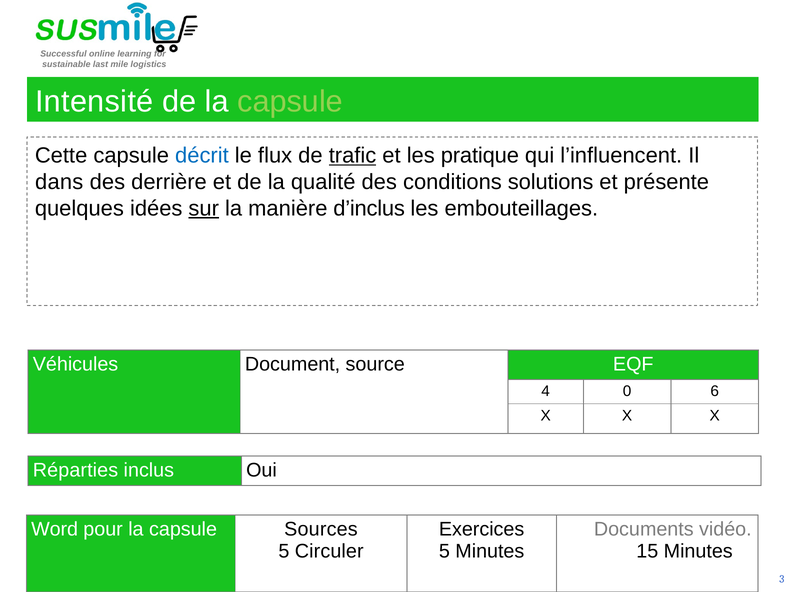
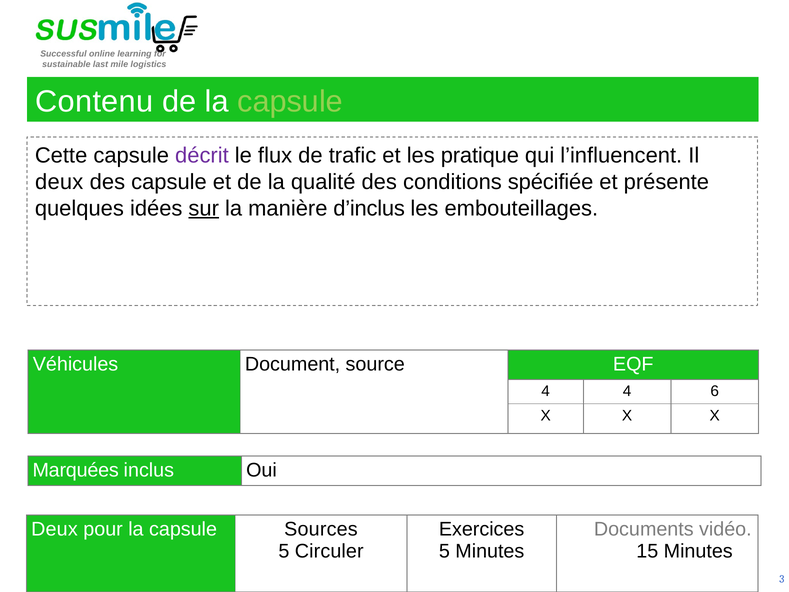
Intensité: Intensité -> Contenu (94, 101)
décrit colour: blue -> purple (202, 156)
trafic underline: present -> none (352, 156)
dans: dans -> deux (59, 182)
des derrière: derrière -> capsule (169, 182)
solutions: solutions -> spécifiée (551, 182)
4 0: 0 -> 4 (627, 391)
Réparties: Réparties -> Marquées (76, 470)
Word: Word -> Deux (54, 529)
